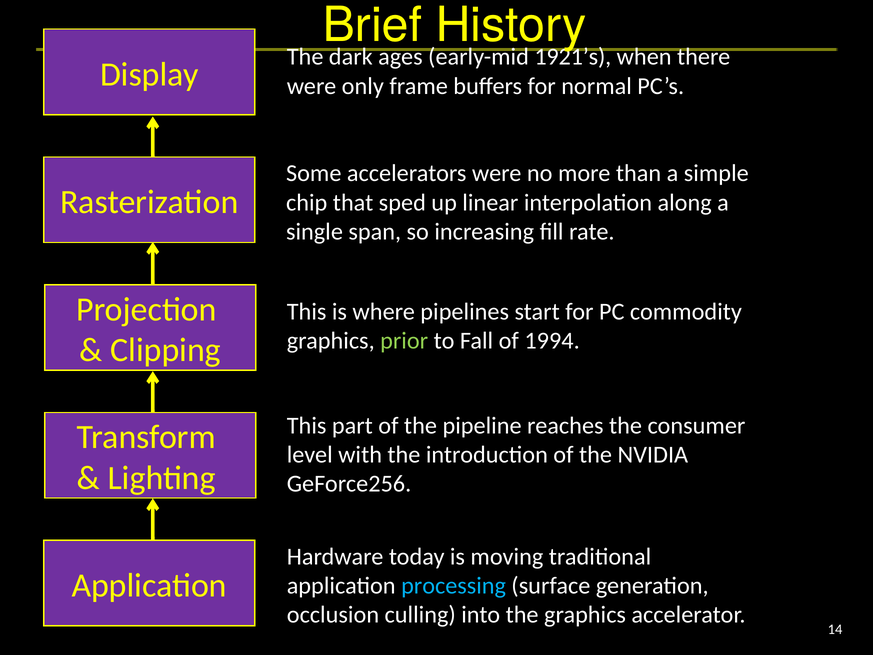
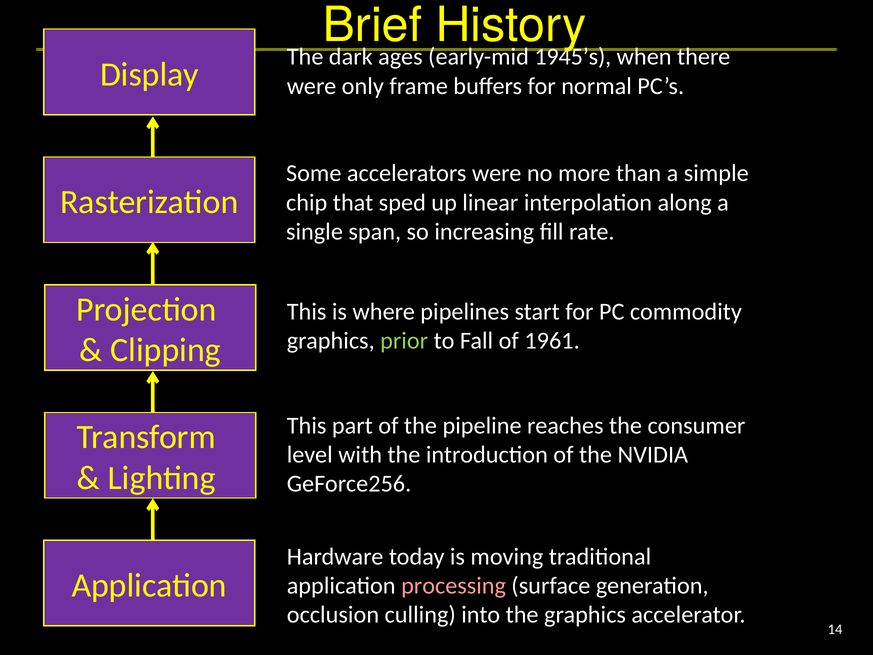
1921’s: 1921’s -> 1945’s (573, 57)
1994: 1994 -> 1961 (552, 341)
processing colour: light blue -> pink (454, 586)
